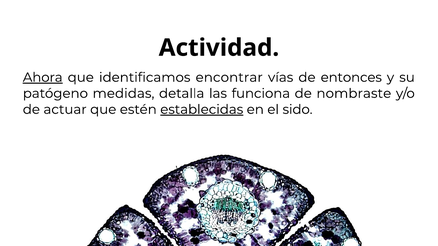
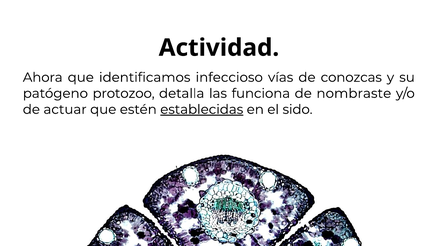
Ahora underline: present -> none (43, 78)
encontrar: encontrar -> infeccioso (229, 78)
entonces: entonces -> conozcas (351, 78)
medidas: medidas -> protozoo (124, 94)
